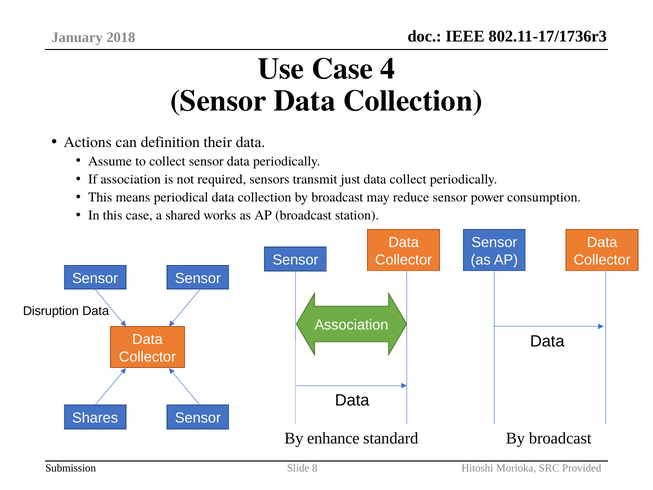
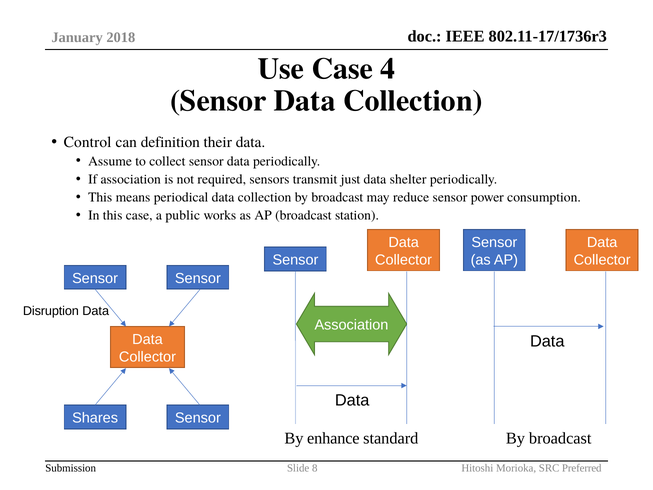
Actions: Actions -> Control (88, 142)
data collect: collect -> shelter (408, 179)
shared: shared -> public (183, 215)
Provided: Provided -> Preferred (582, 468)
